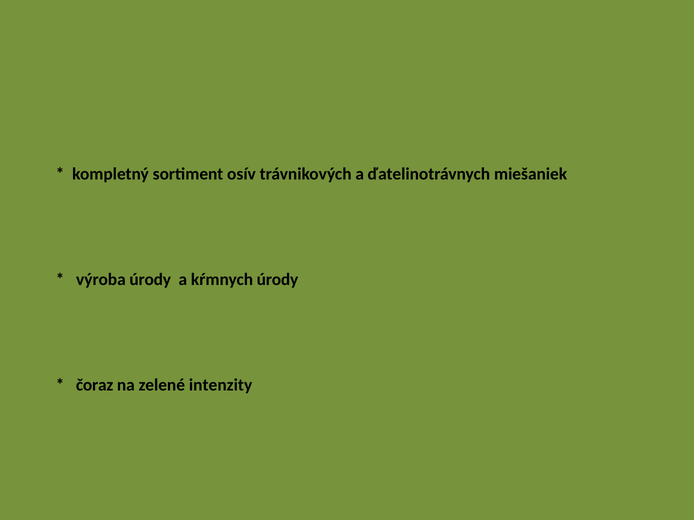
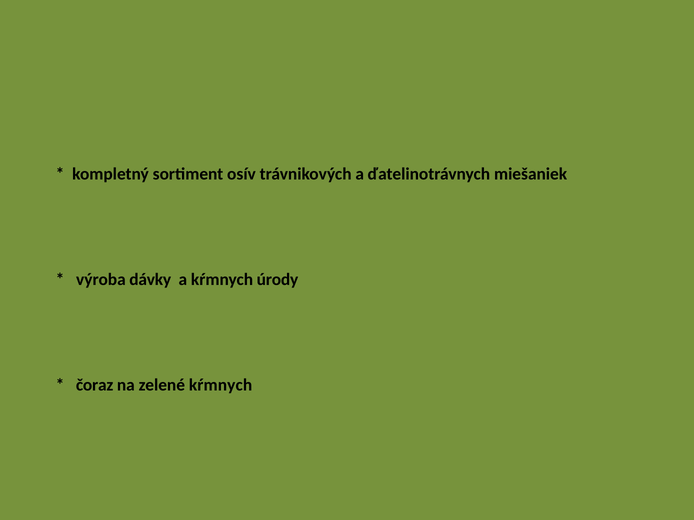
výroba úrody: úrody -> dávky (150, 280)
zelené intenzity: intenzity -> kŕmnych (221, 385)
